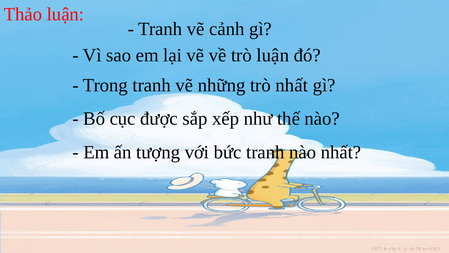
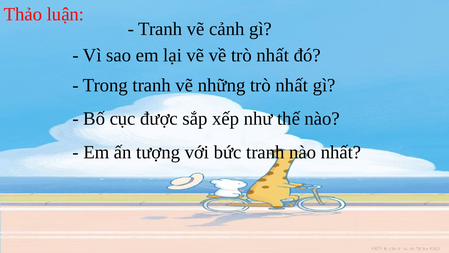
về trò luận: luận -> nhất (273, 55)
